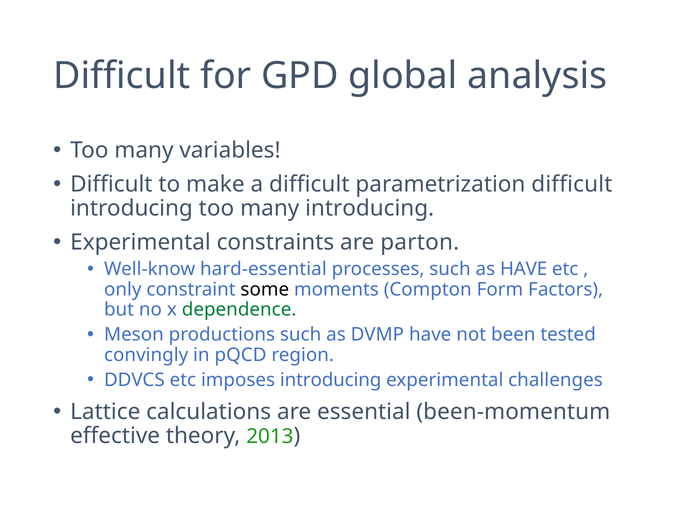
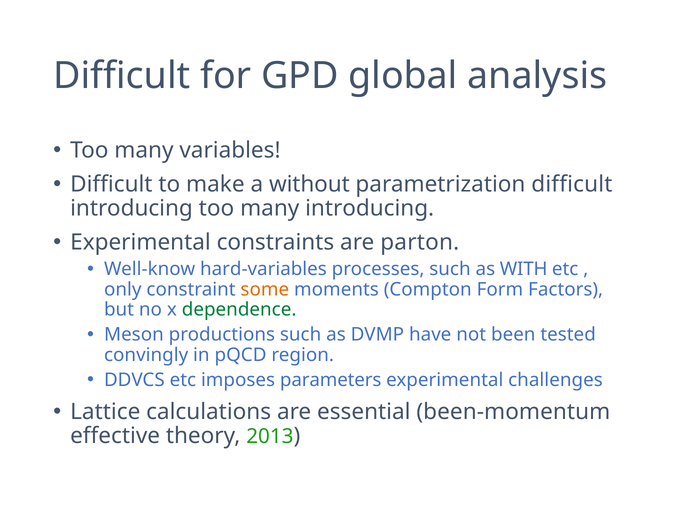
a difficult: difficult -> without (309, 184)
hard-essential: hard-essential -> hard-variables (263, 270)
as HAVE: HAVE -> WITH (524, 270)
some colour: black -> orange (265, 290)
imposes introducing: introducing -> parameters (331, 380)
